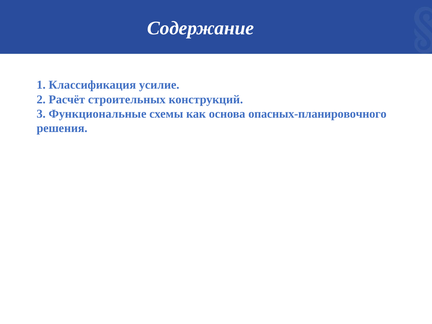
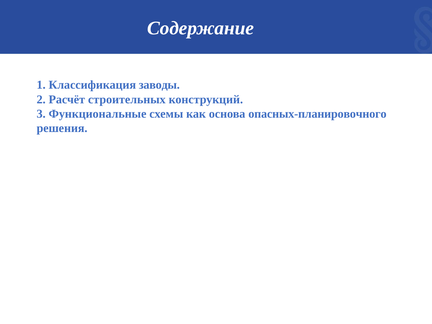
усилие: усилие -> заводы (159, 85)
